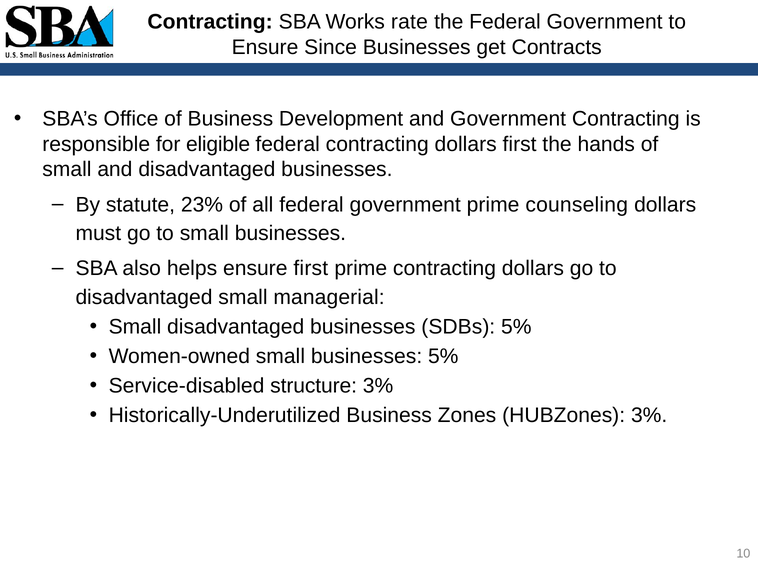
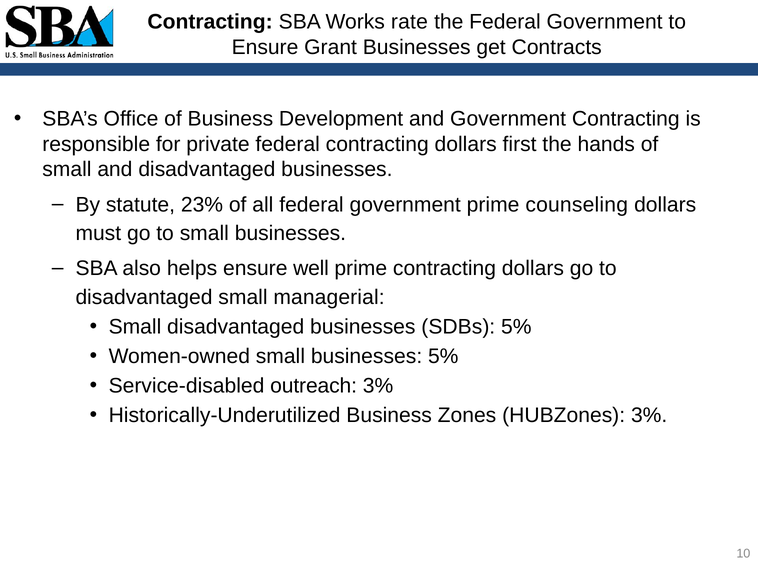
Since: Since -> Grant (331, 47)
eligible: eligible -> private (218, 144)
ensure first: first -> well (311, 269)
structure: structure -> outreach (314, 386)
